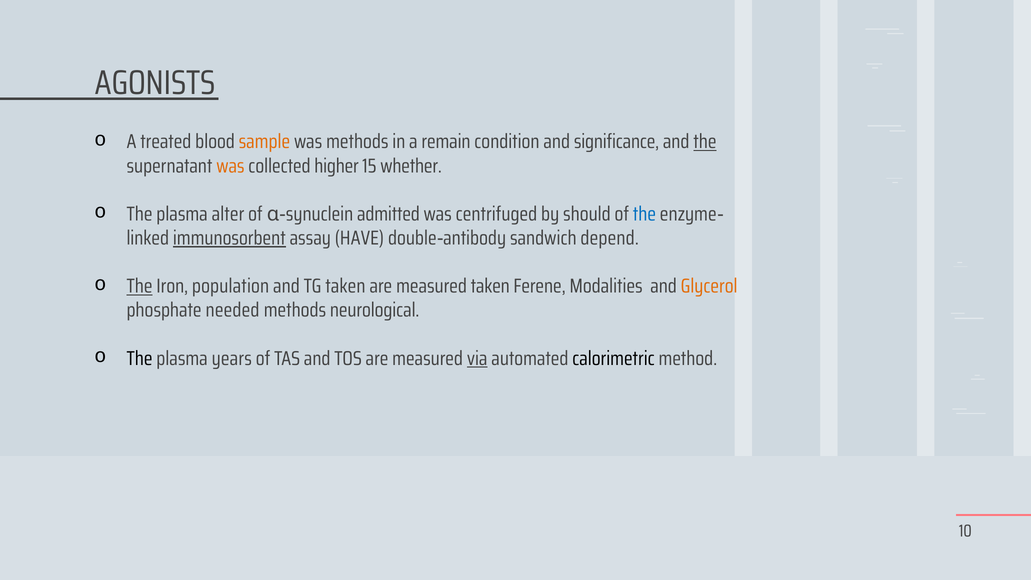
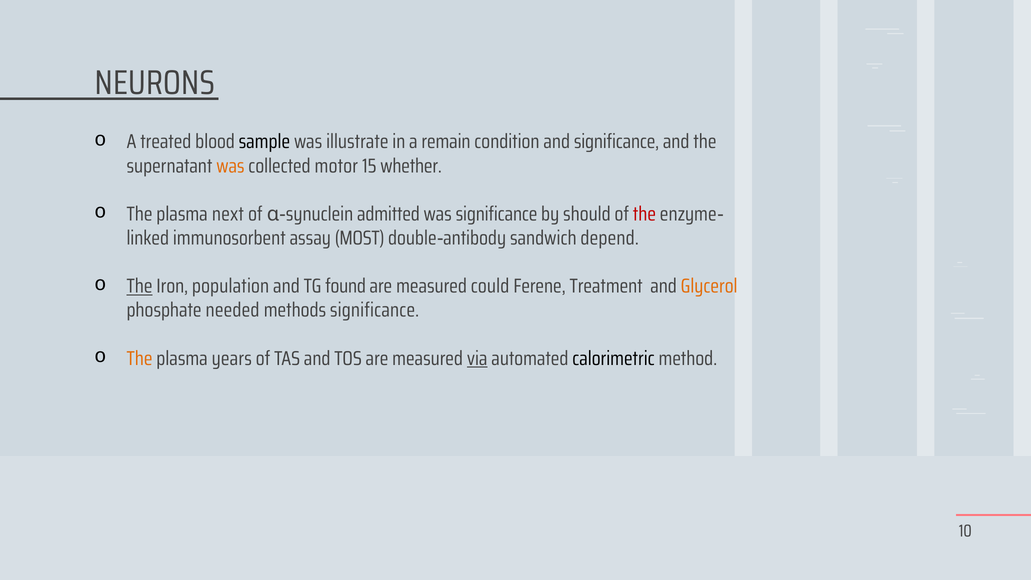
AGONISTS: AGONISTS -> NEURONS (155, 83)
sample colour: orange -> black (264, 142)
was methods: methods -> illustrate (357, 142)
the underline: present -> none (705, 142)
higher: higher -> motor (336, 166)
alter: alter -> next (228, 214)
was centrifuged: centrifuged -> significance (497, 214)
the colour: blue -> red (644, 214)
immunosorbent underline: present -> none (229, 238)
HAVE: HAVE -> MOST (360, 238)
TG taken: taken -> found (346, 286)
measured taken: taken -> could (490, 286)
Modalities: Modalities -> Treatment (606, 286)
methods neurological: neurological -> significance (375, 310)
The colour: black -> orange (140, 358)
